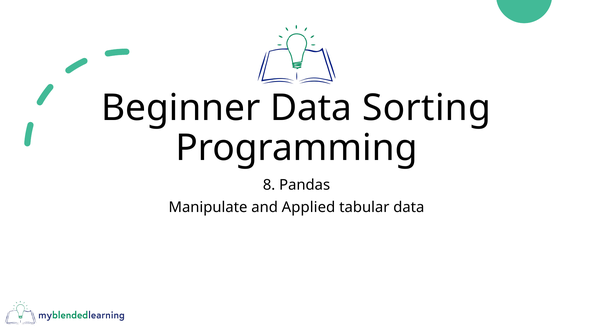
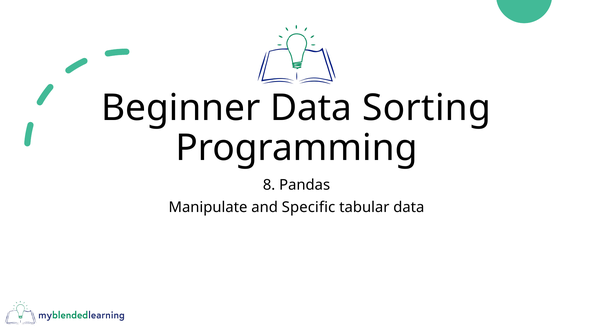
Applied: Applied -> Specific (308, 208)
